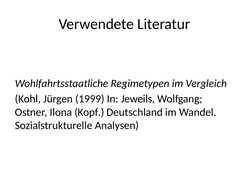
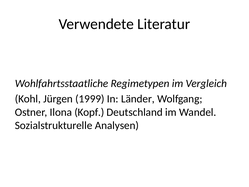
Jeweils: Jeweils -> Länder (138, 99)
